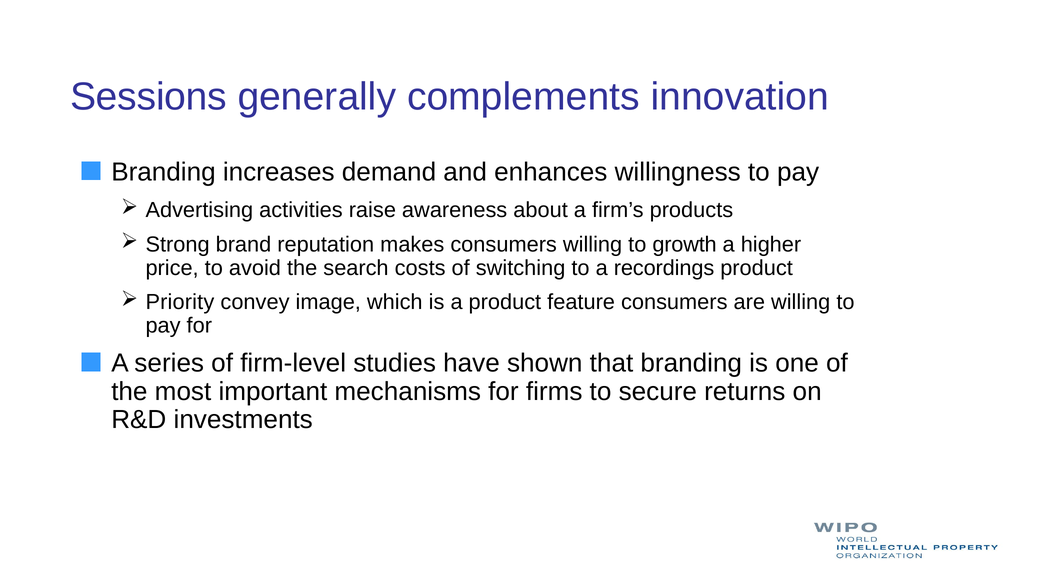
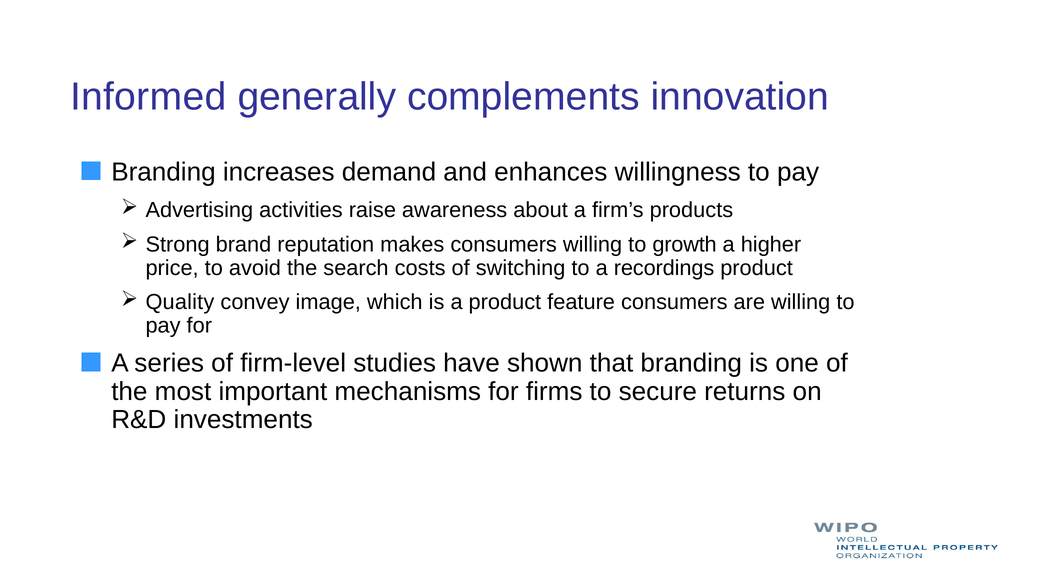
Sessions: Sessions -> Informed (148, 97)
Priority: Priority -> Quality (180, 302)
